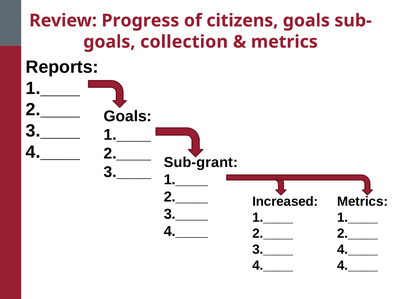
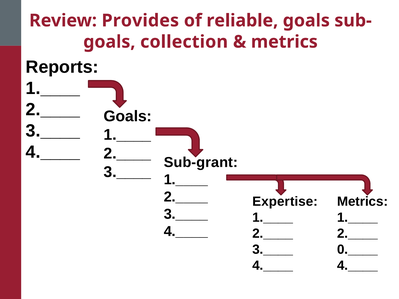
Progress: Progress -> Provides (140, 21)
citizens: citizens -> reliable (242, 21)
Increased: Increased -> Expertise (285, 202)
4.____: 4.____ -> 0.____ (357, 250)
